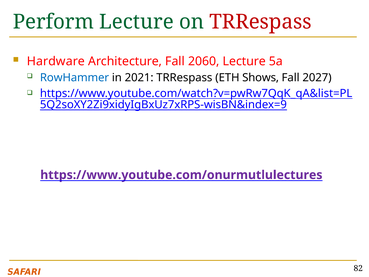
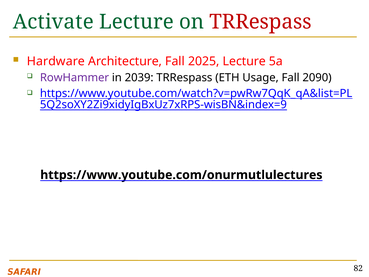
Perform: Perform -> Activate (53, 22)
2060: 2060 -> 2025 (204, 61)
RowHammer colour: blue -> purple (75, 78)
2021: 2021 -> 2039 (139, 78)
Shows: Shows -> Usage (261, 78)
2027: 2027 -> 2090 (317, 78)
https://www.youtube.com/onurmutlulectures colour: purple -> black (181, 175)
